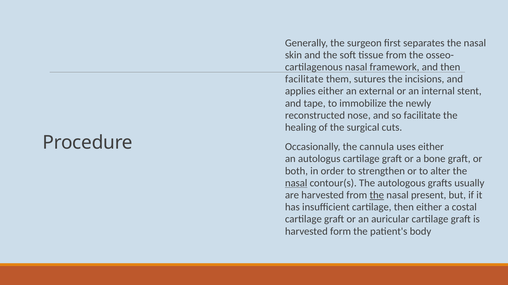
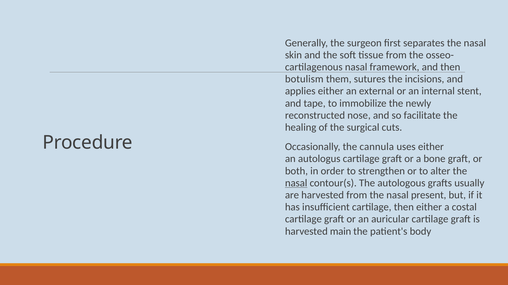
facilitate: facilitate -> botulism (304, 79)
the underline: present -> none (377, 196)
form: form -> main (341, 232)
